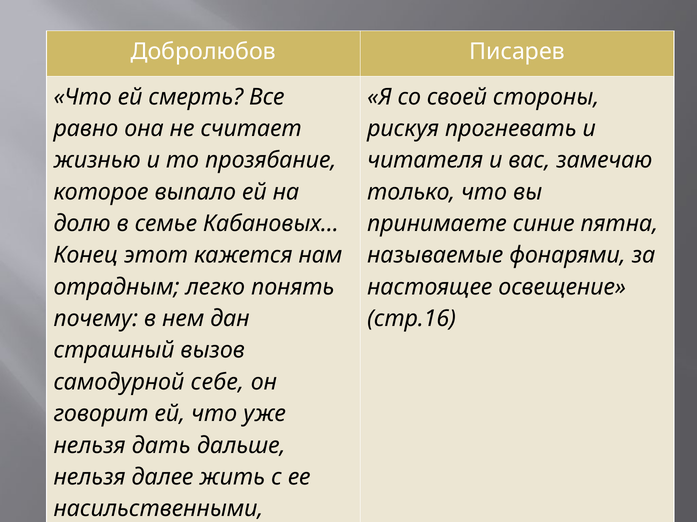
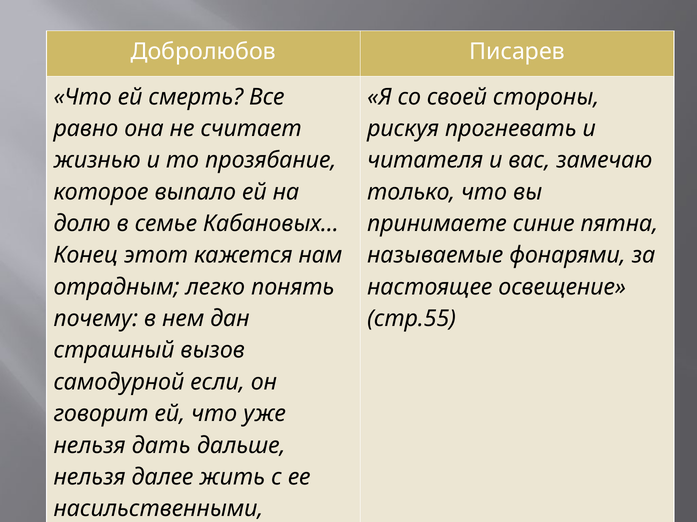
стр.16: стр.16 -> стр.55 (412, 319)
себе: себе -> если (218, 383)
